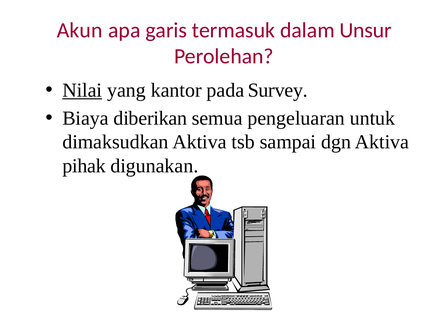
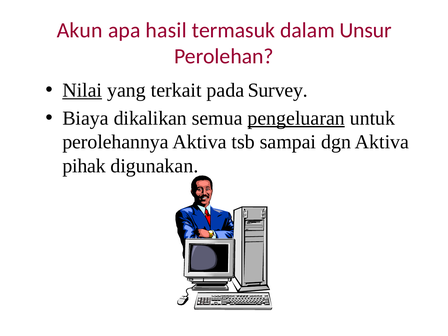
garis: garis -> hasil (166, 30)
kantor: kantor -> terkait (176, 90)
diberikan: diberikan -> dikalikan (150, 118)
pengeluaran underline: none -> present (296, 118)
dimaksudkan: dimaksudkan -> perolehannya (115, 142)
